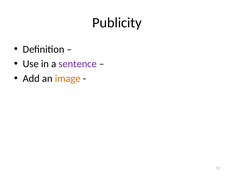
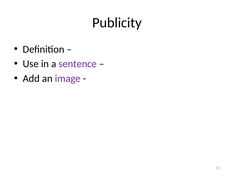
image colour: orange -> purple (68, 78)
